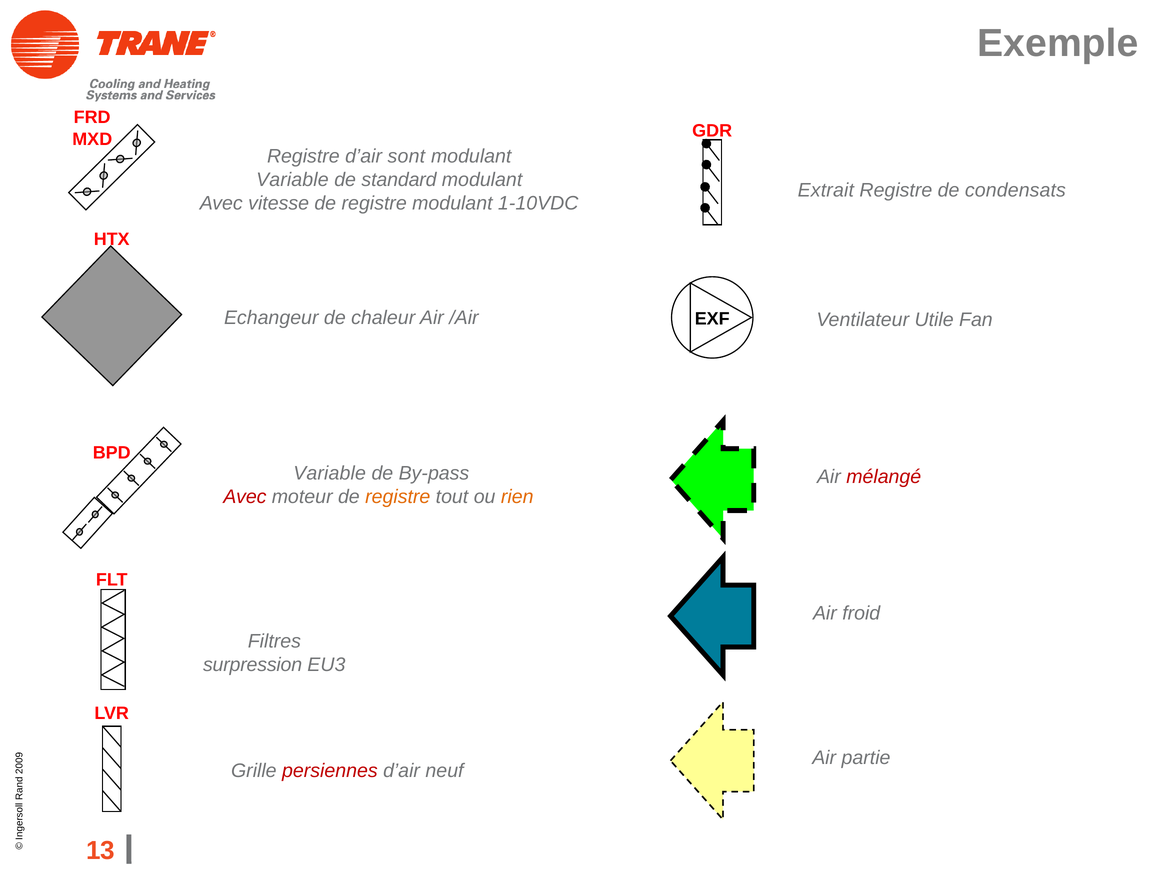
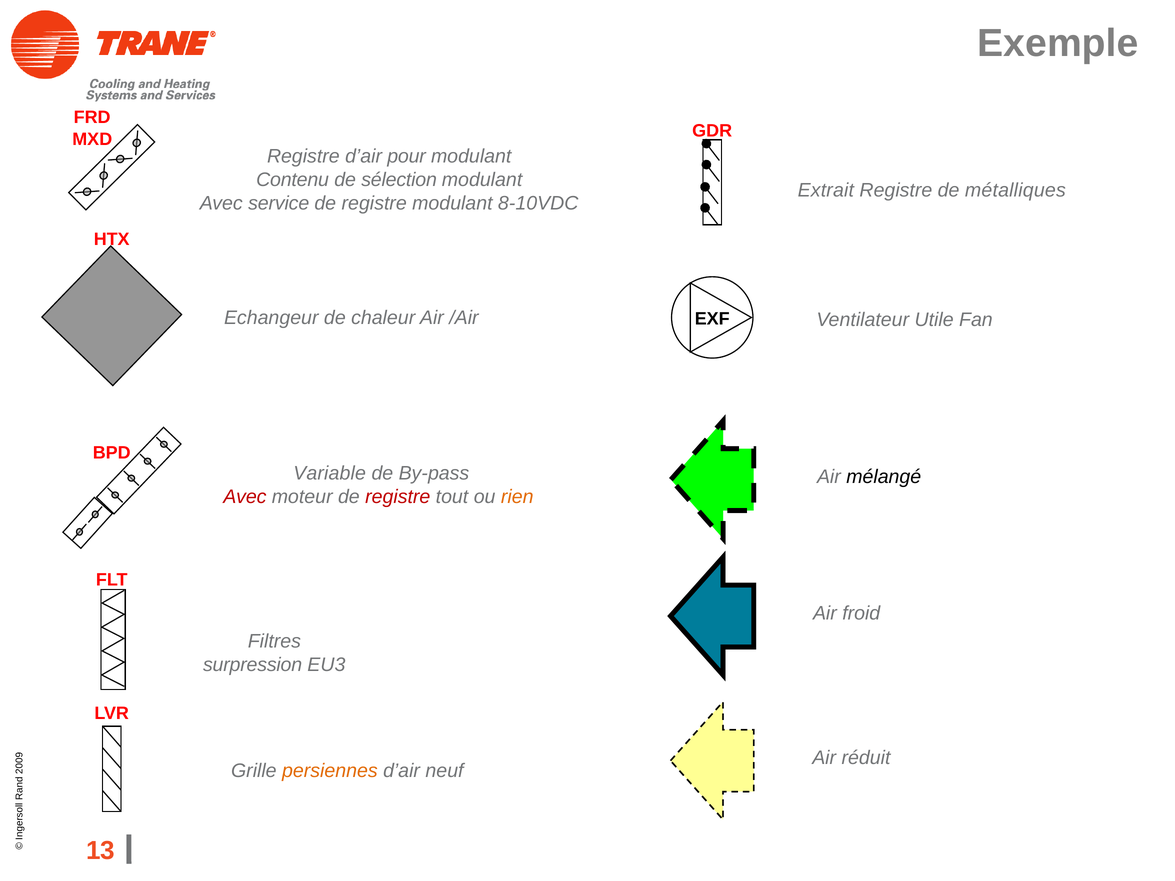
sont: sont -> pour (407, 156)
Variable: Variable -> Contenu (293, 180)
standard: standard -> sélection (399, 180)
condensats: condensats -> métalliques (1015, 190)
vitesse: vitesse -> service (279, 203)
1-10VDC: 1-10VDC -> 8-10VDC (538, 203)
mélangé colour: red -> black (884, 477)
registre colour: orange -> red (398, 497)
partie: partie -> réduit (866, 758)
persiennes colour: red -> orange (330, 771)
